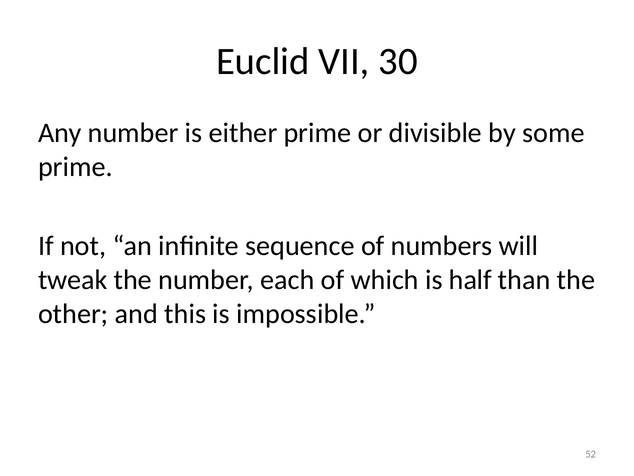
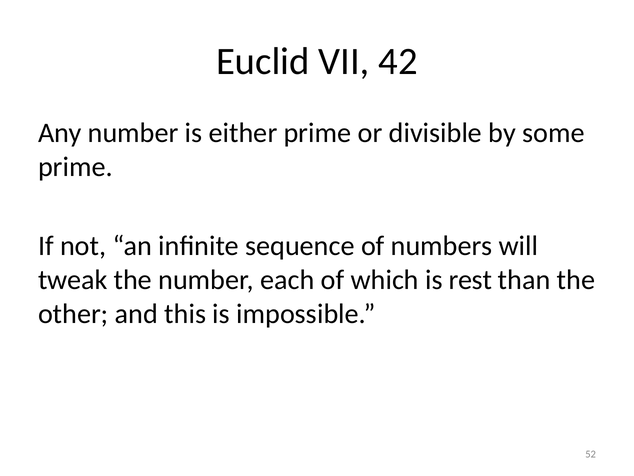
30: 30 -> 42 (398, 61)
half: half -> rest (470, 280)
